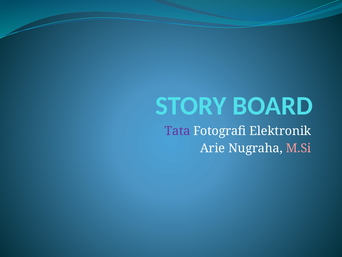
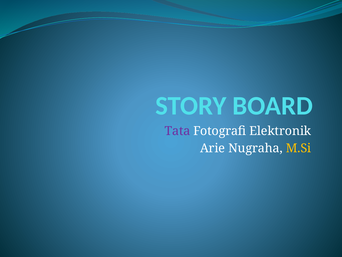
M.Si colour: pink -> yellow (299, 148)
